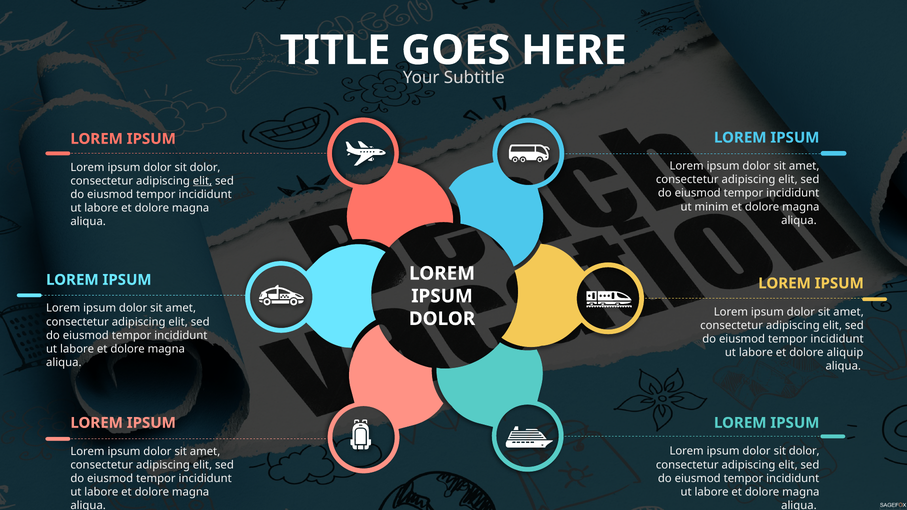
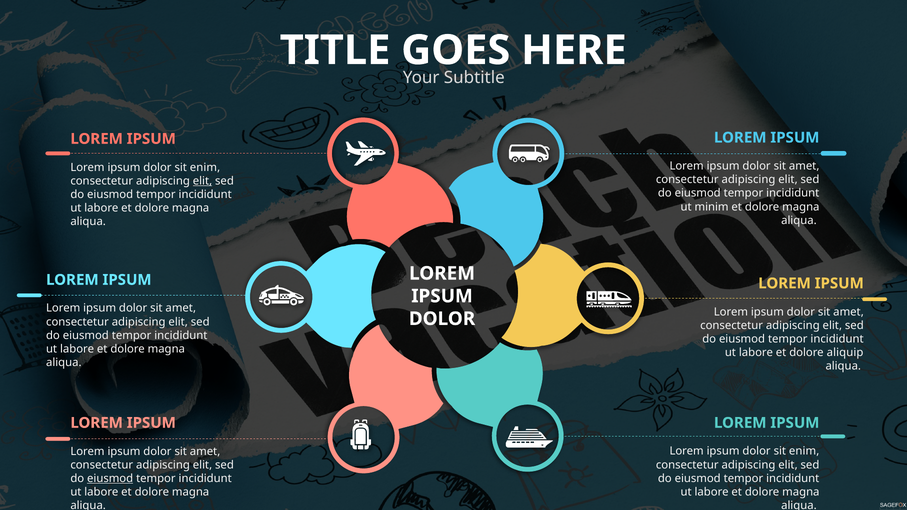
dolor: dolor -> enim (205, 167)
dolor: dolor -> enim (804, 451)
eiusmod underline: none -> present (110, 479)
